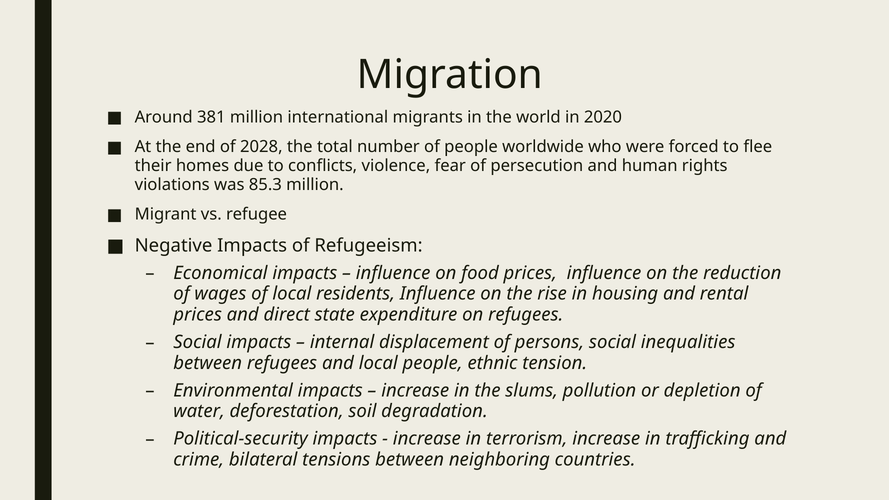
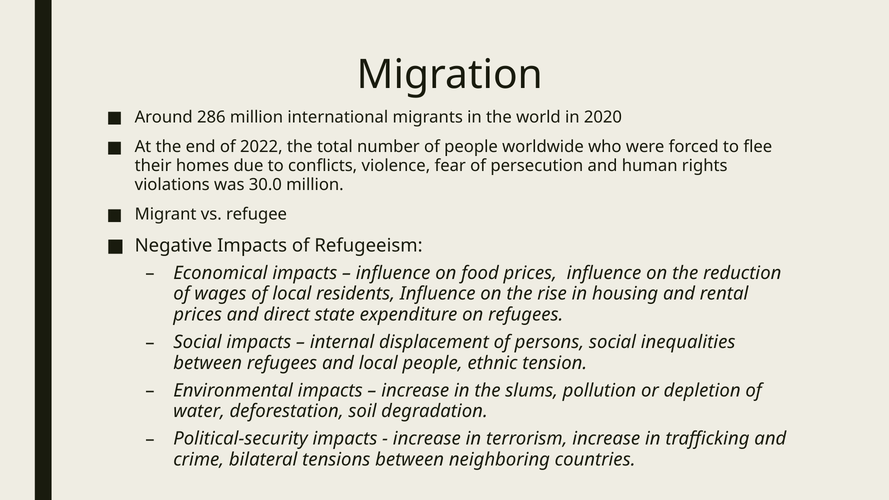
381: 381 -> 286 (211, 117)
2028: 2028 -> 2022 (261, 147)
85.3: 85.3 -> 30.0 (265, 185)
